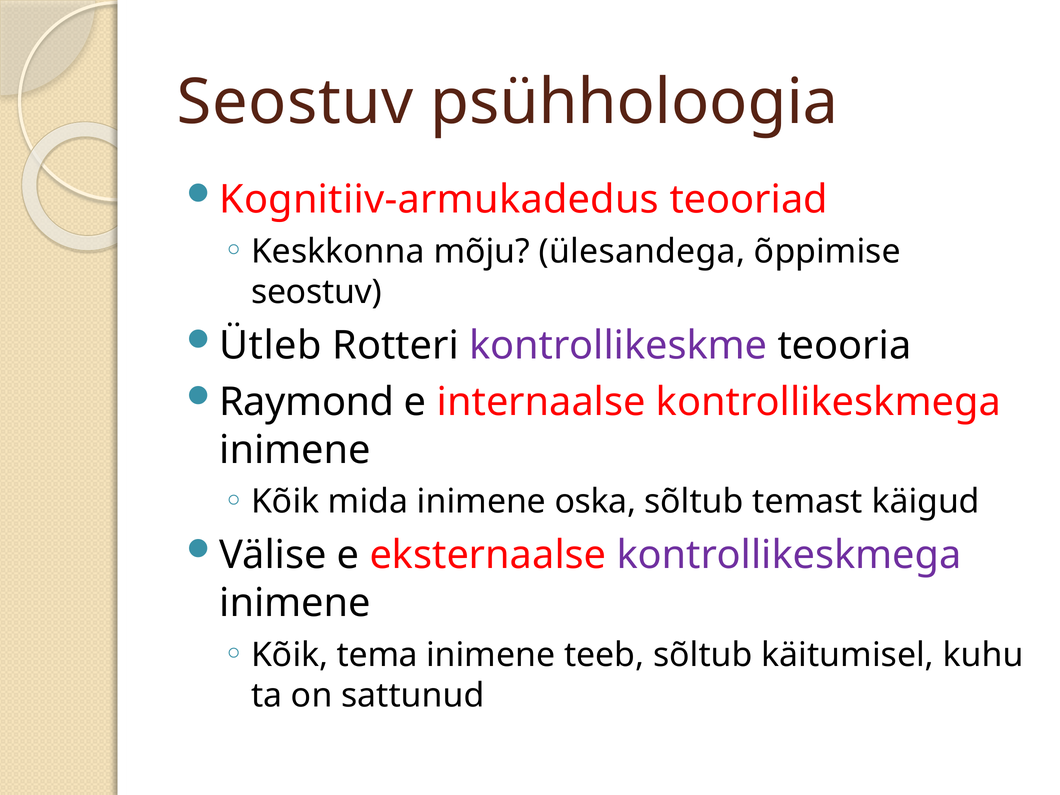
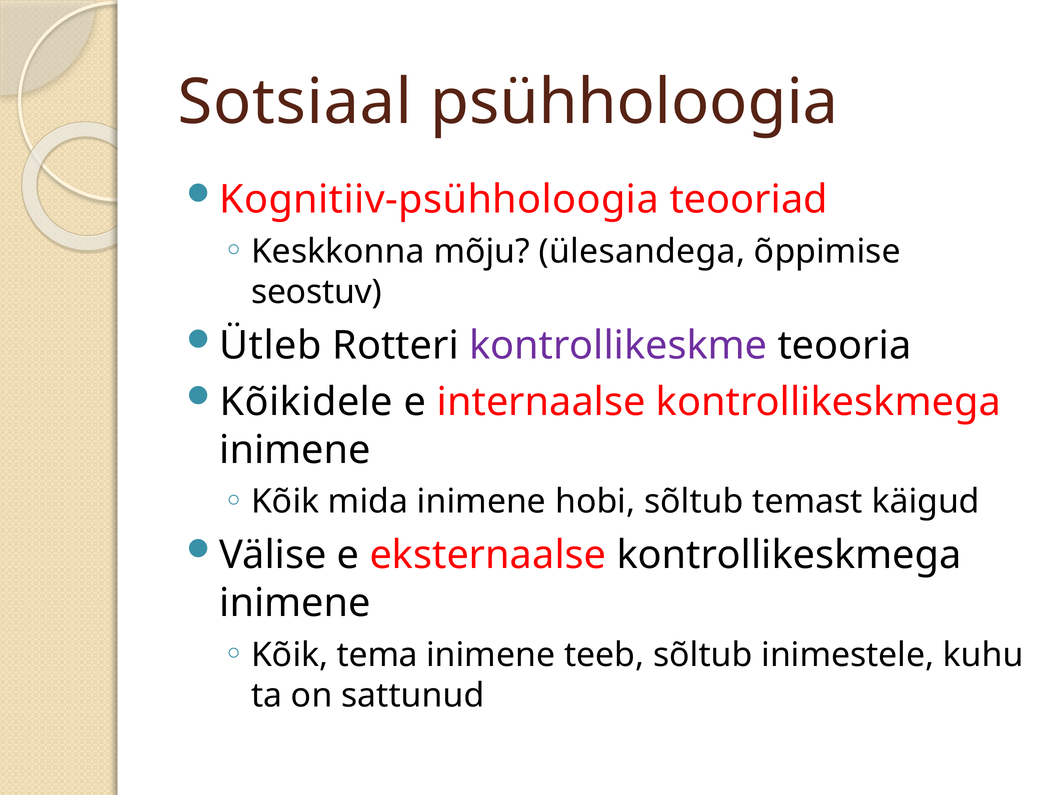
Seostuv: Seostuv -> Sotsiaal (295, 103)
Kognitiiv-armukadedus: Kognitiiv-armukadedus -> Kognitiiv-psühholoogia (439, 200)
Raymond: Raymond -> Kõikidele (306, 402)
oska: oska -> hobi (595, 502)
kontrollikeskmega colour: purple -> black (789, 555)
käitumisel: käitumisel -> inimestele (848, 655)
